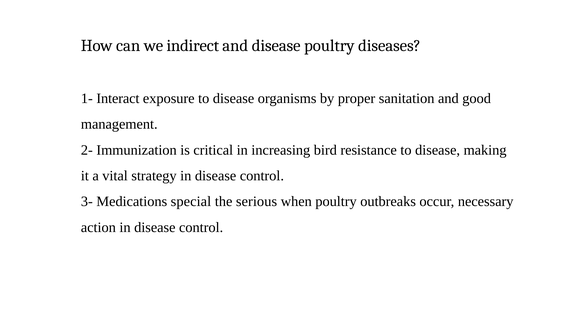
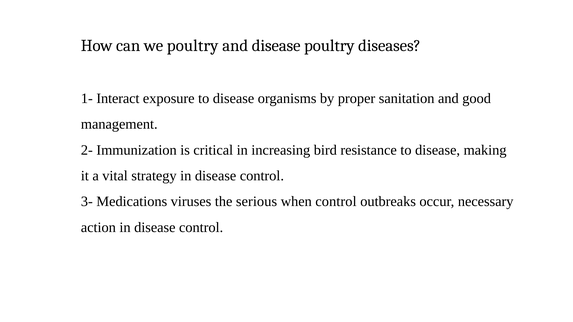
we indirect: indirect -> poultry (193, 46)
special: special -> viruses (191, 202)
when poultry: poultry -> control (336, 202)
